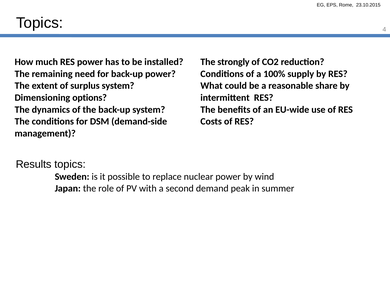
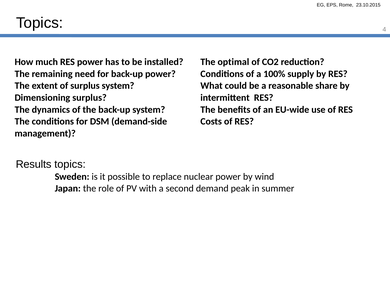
strongly: strongly -> optimal (233, 62)
Dimensioning options: options -> surplus (89, 98)
